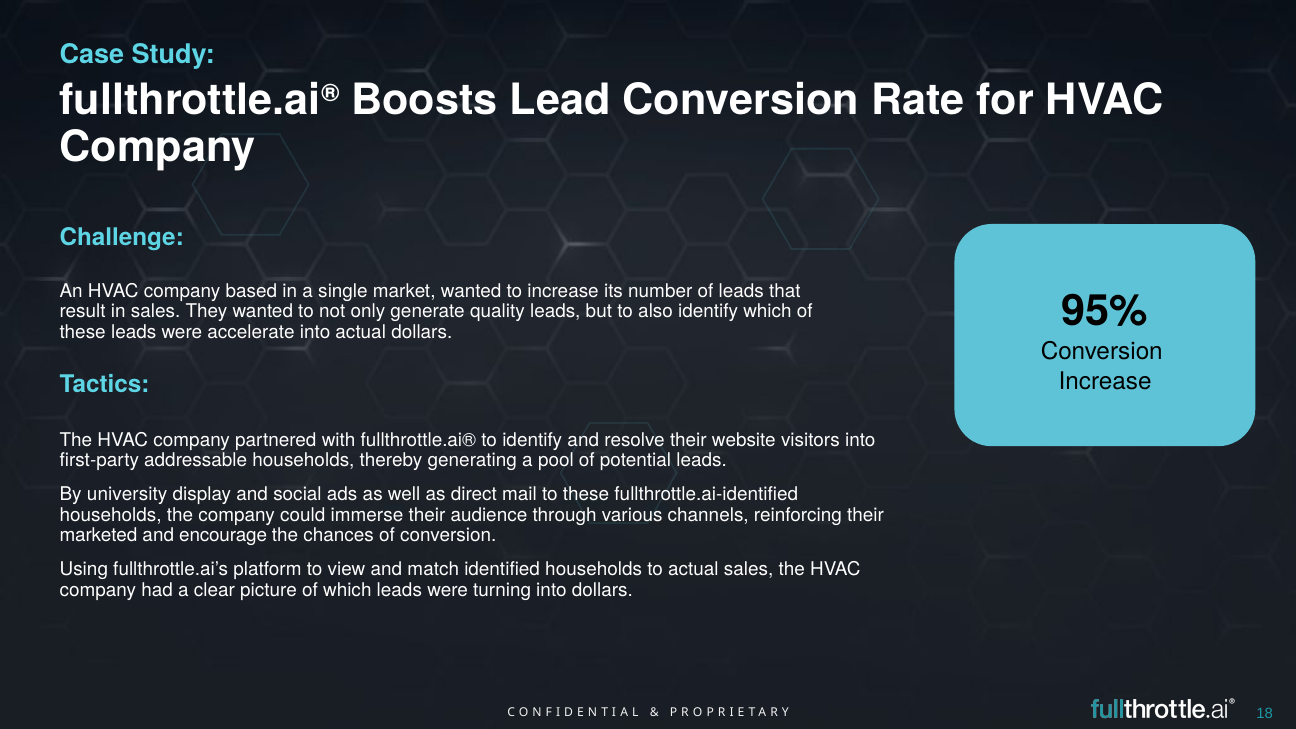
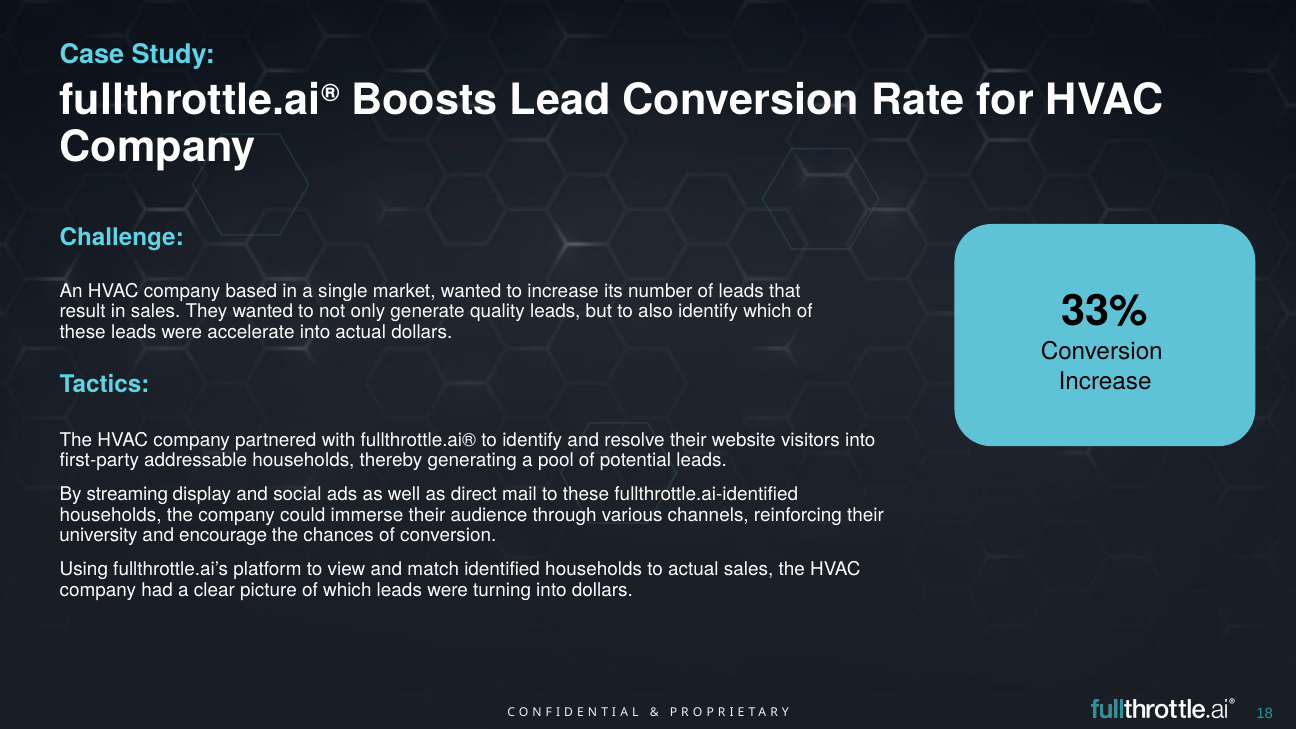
95%: 95% -> 33% (1105, 311)
university: university -> streaming (127, 494)
marketed: marketed -> university (98, 535)
